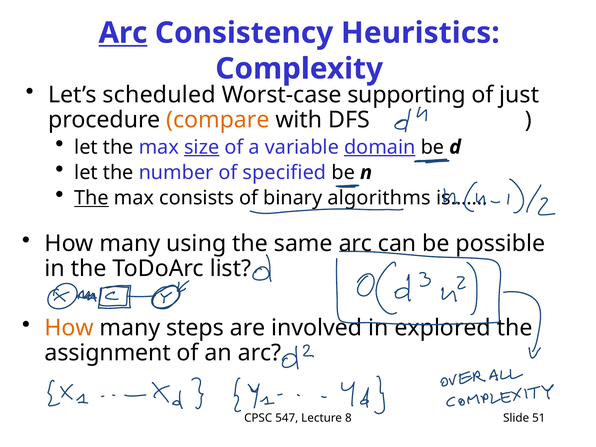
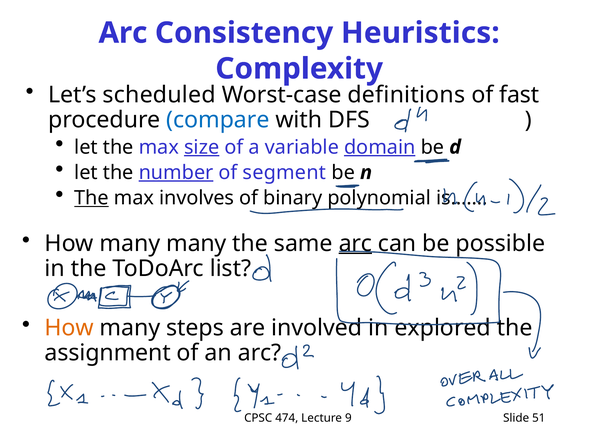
Arc underline: present -> none (123, 33)
supporting: supporting -> definitions (406, 95)
just: just -> fast (519, 95)
compare colour: orange -> blue (218, 120)
number underline: none -> present (176, 173)
specified: specified -> segment (284, 173)
consists: consists -> involves (197, 198)
algorithms: algorithms -> polynomial (379, 198)
many using: using -> many (196, 243)
arc underline: none -> present (355, 243)
547: 547 -> 474 (287, 418)
8: 8 -> 9 (348, 418)
